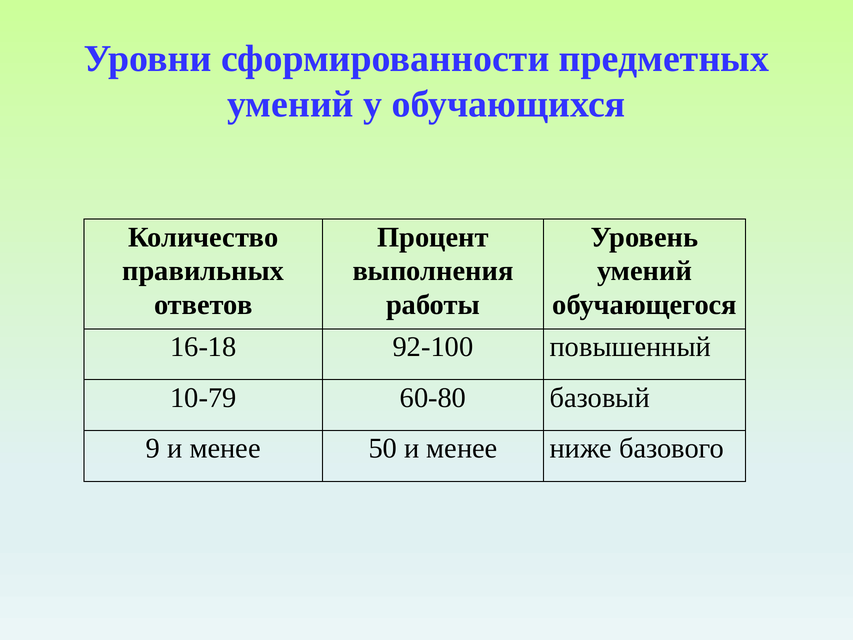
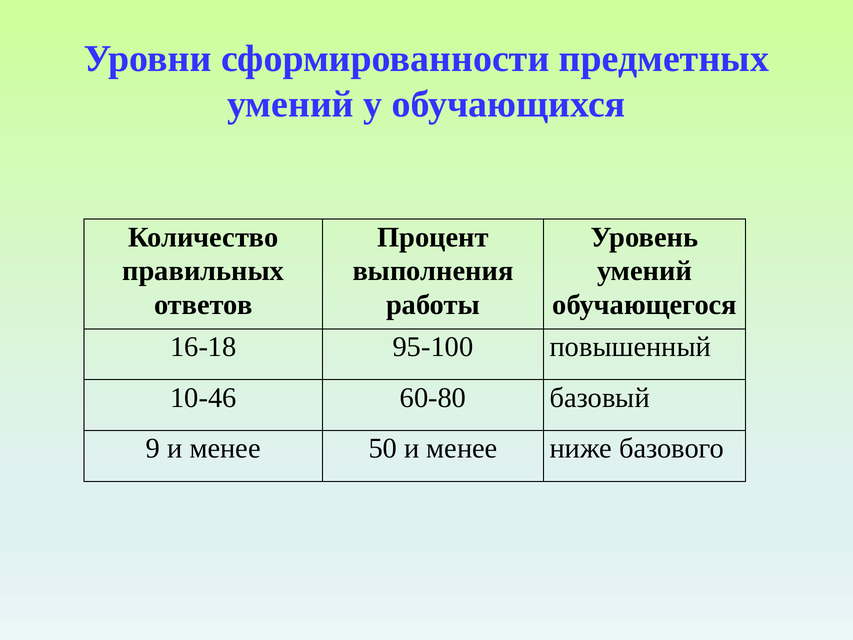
92-100: 92-100 -> 95-100 (433, 347)
10-79: 10-79 -> 10-46 (203, 398)
